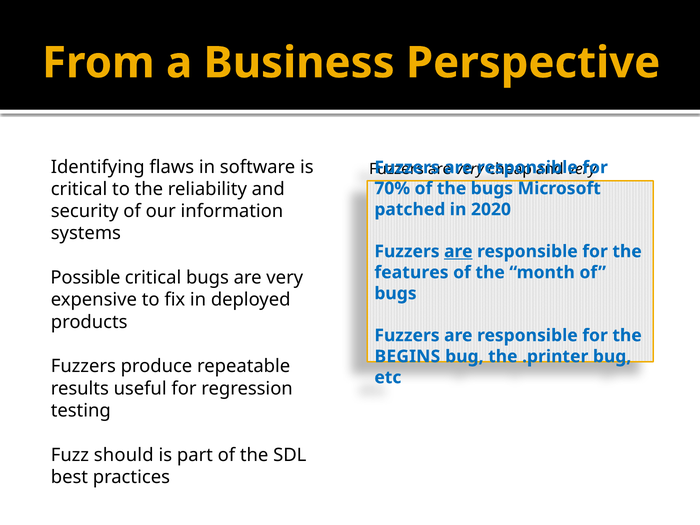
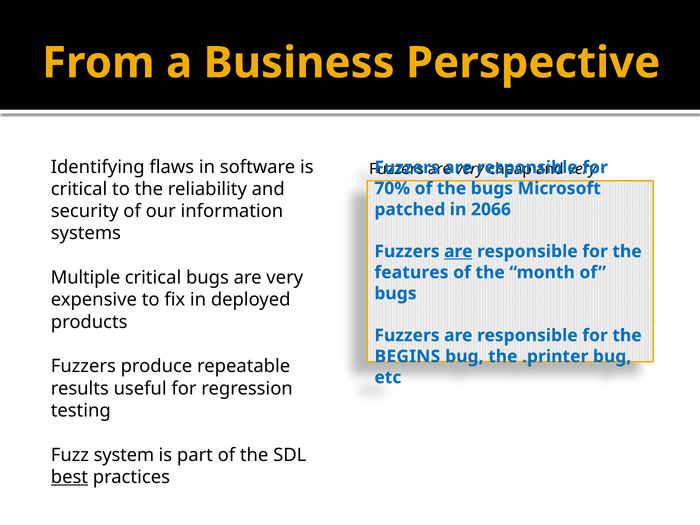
2020: 2020 -> 2066 (491, 209)
Possible: Possible -> Multiple (85, 278)
should: should -> system (124, 455)
best underline: none -> present (69, 477)
